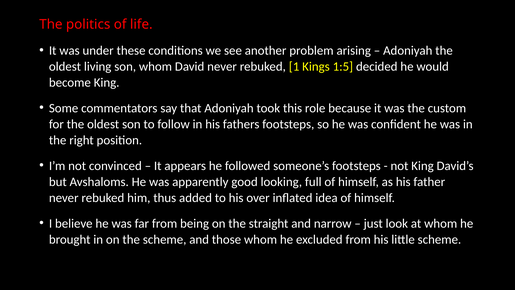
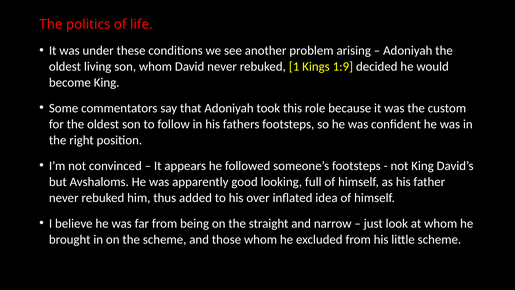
1:5: 1:5 -> 1:9 (343, 66)
